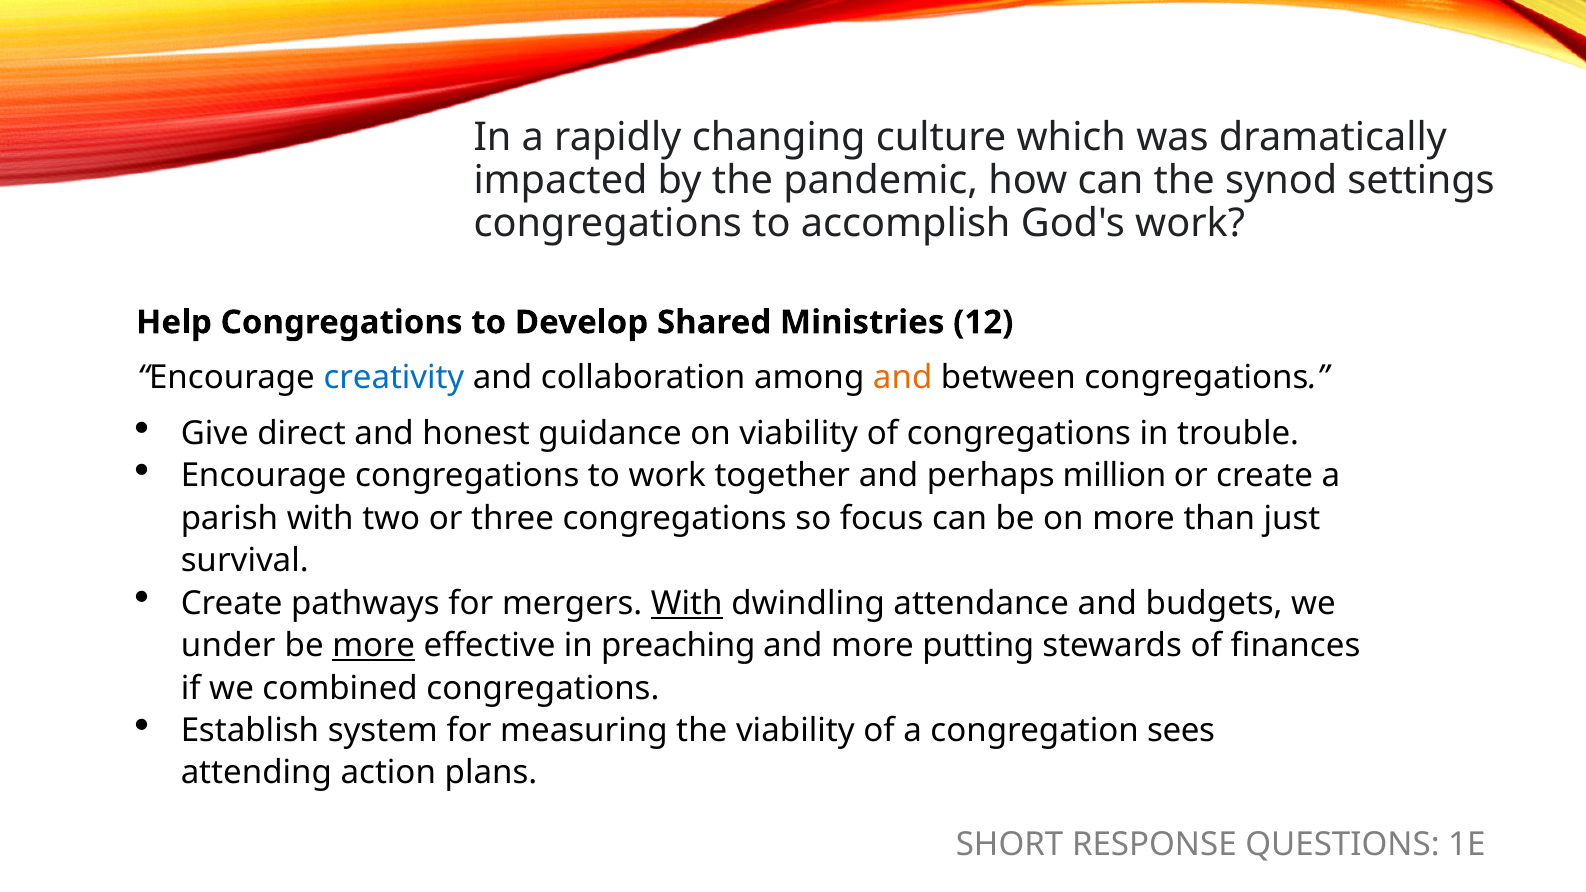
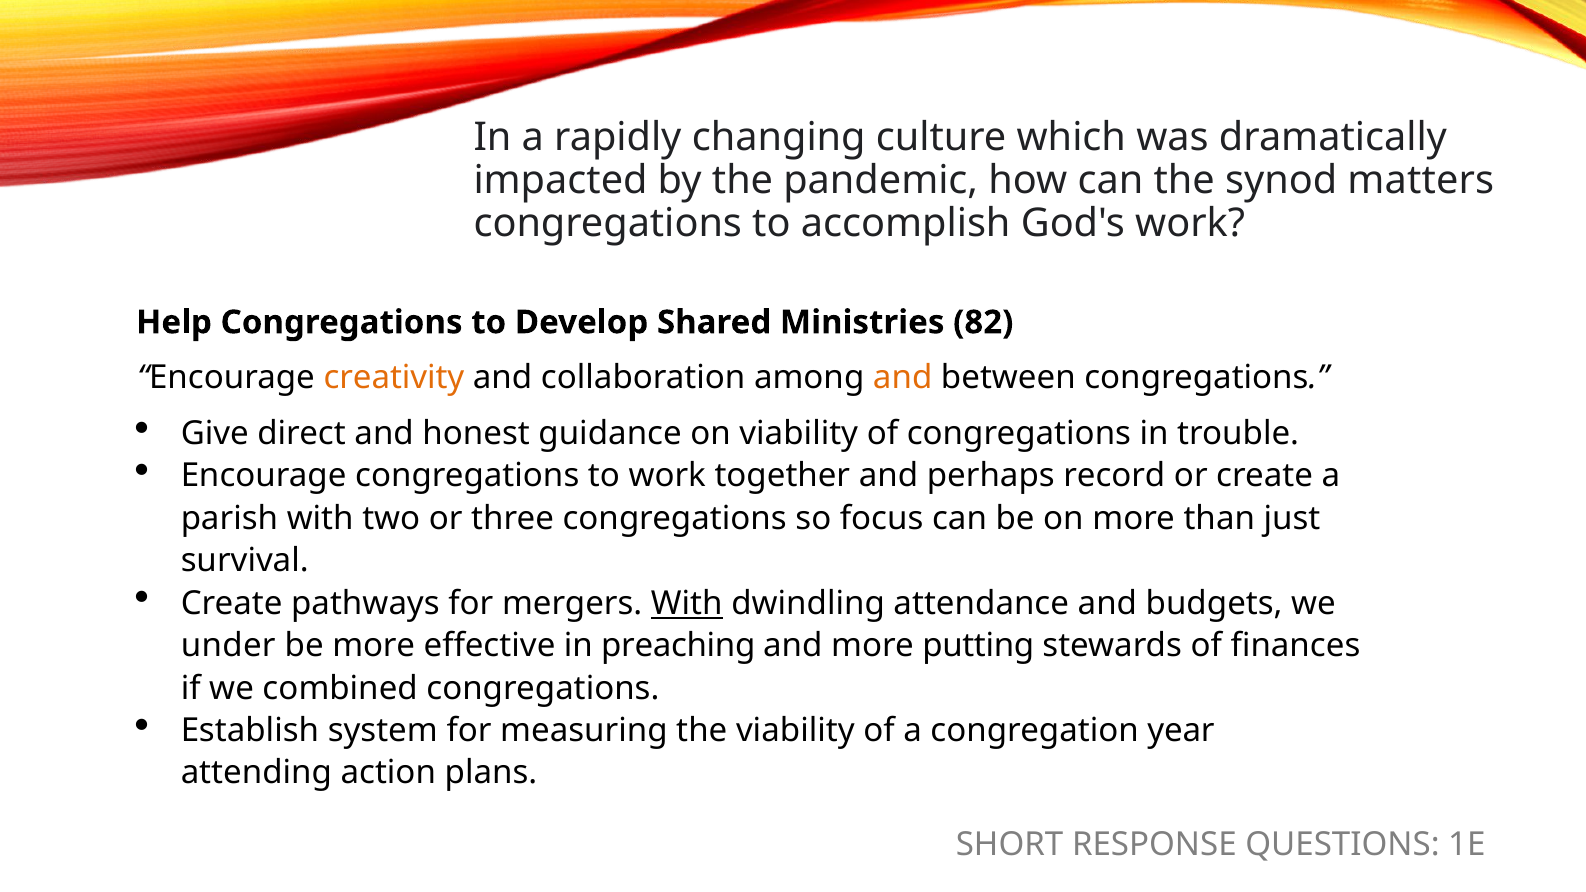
settings: settings -> matters (1421, 181)
12: 12 -> 82 (983, 322)
creativity colour: blue -> orange (394, 378)
million: million -> record (1114, 476)
more underline: present -> none (374, 646)
sees: sees -> year (1181, 731)
